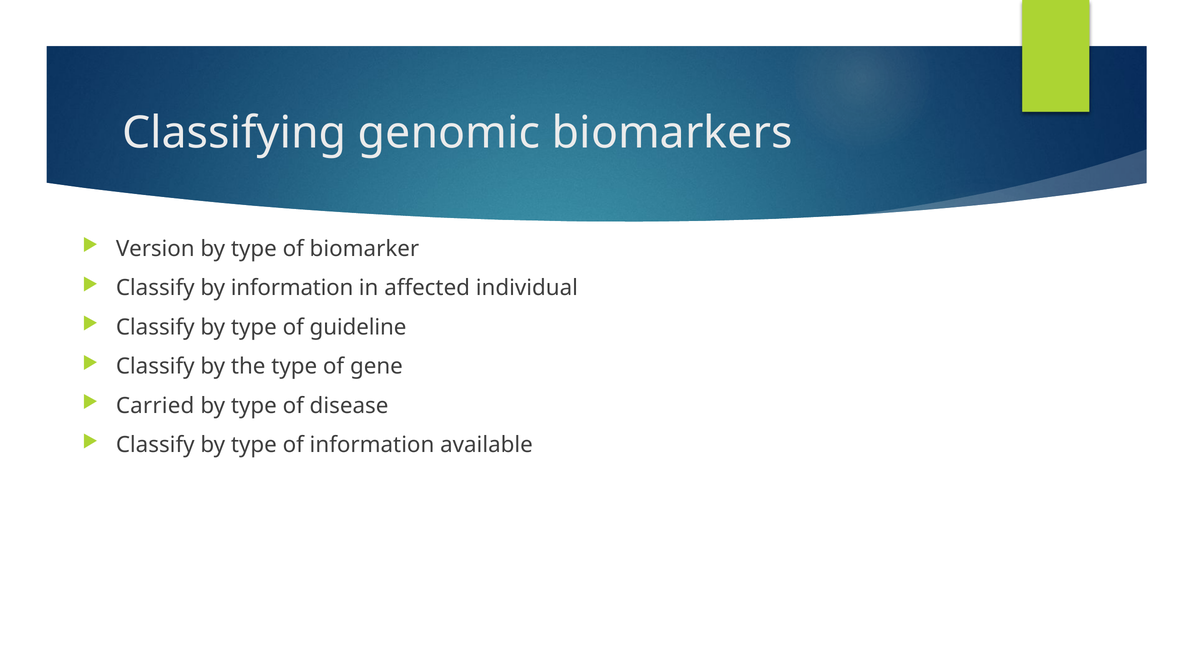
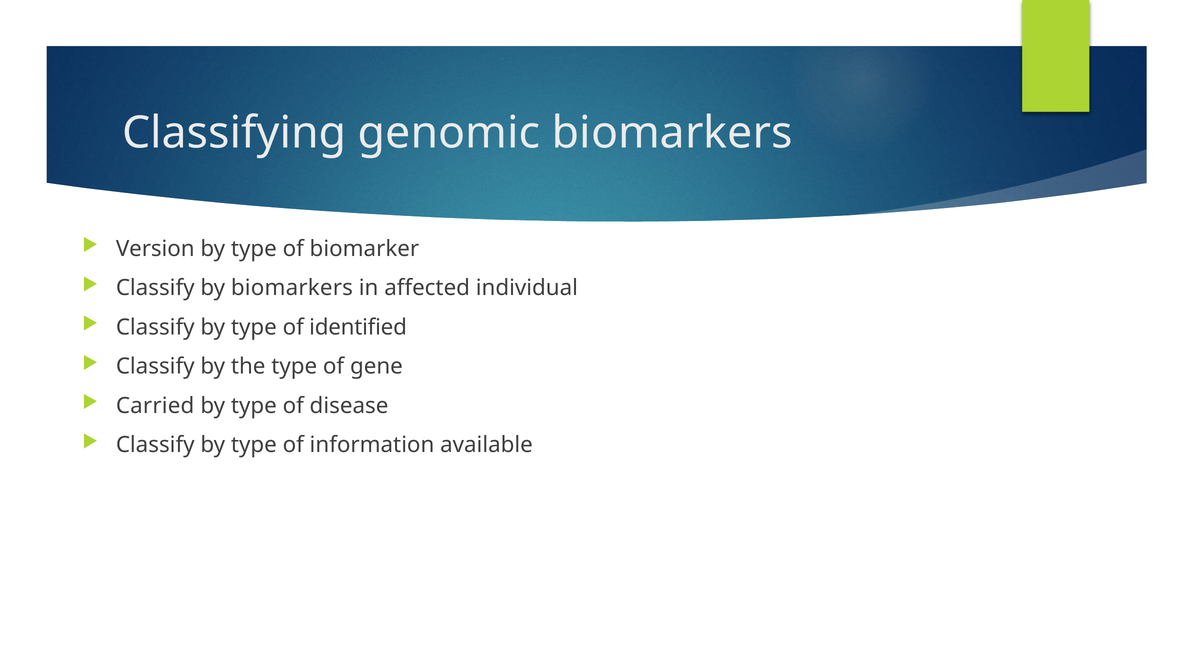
by information: information -> biomarkers (292, 288)
guideline: guideline -> identified (358, 328)
